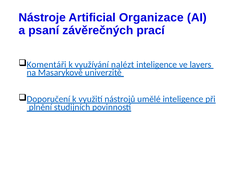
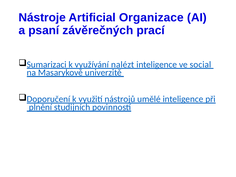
Komentáři: Komentáři -> Sumarizaci (47, 64)
layers: layers -> social (200, 64)
